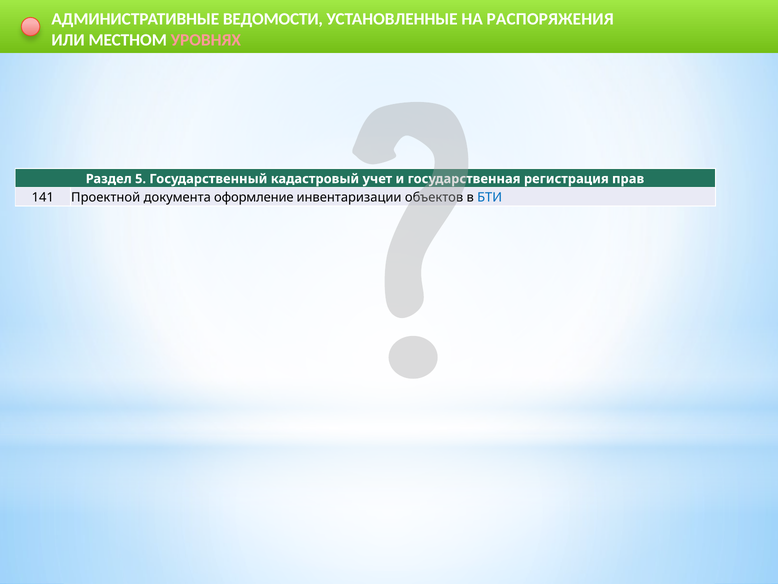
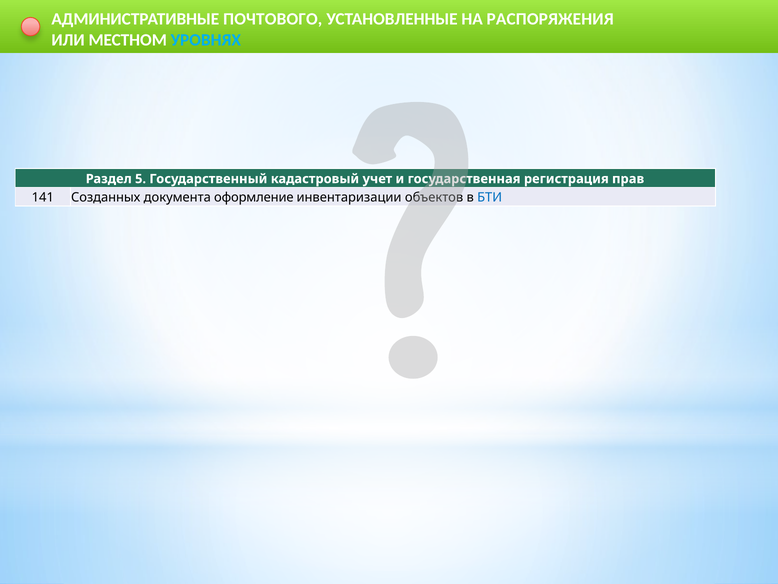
ВЕДОМОСТИ: ВЕДОМОСТИ -> ПОЧТОВОГО (273, 19)
УРОВНЯХ colour: pink -> light blue (206, 40)
Проектной: Проектной -> Созданных (106, 197)
